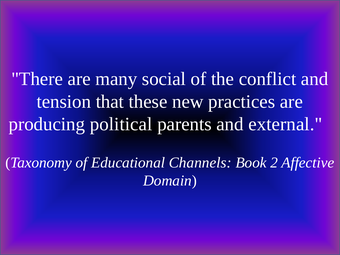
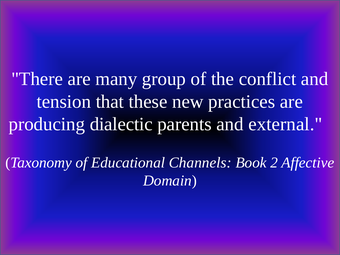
social: social -> group (164, 79)
political: political -> dialectic (121, 124)
